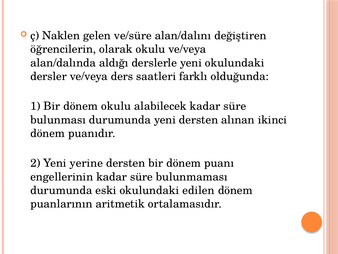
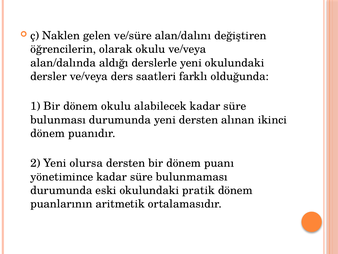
yerine: yerine -> olursa (86, 163)
engellerinin: engellerinin -> yönetimince (62, 176)
edilen: edilen -> pratik (199, 190)
